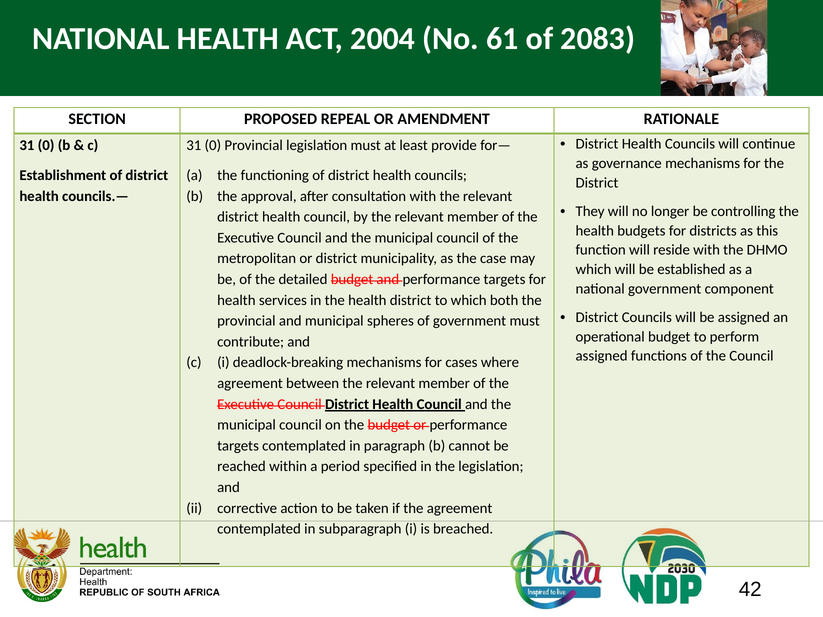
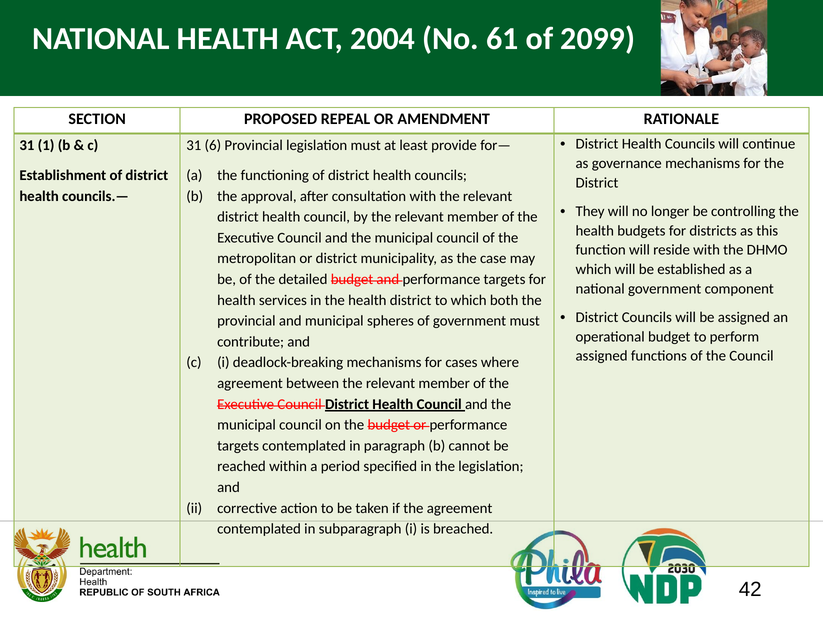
2083: 2083 -> 2099 (598, 39)
0: 0 -> 1 (46, 146)
0: 0 -> 6 (213, 146)
